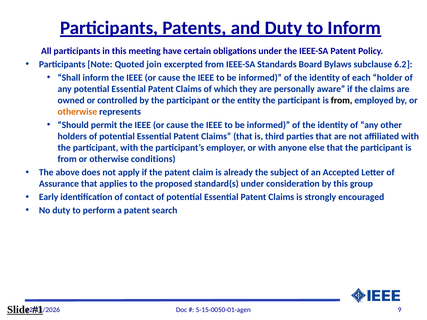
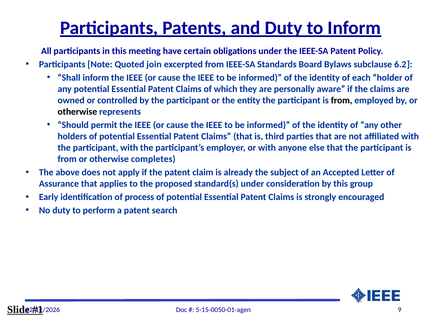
otherwise colour: orange -> black (77, 112)
conditions: conditions -> completes (153, 159)
contact: contact -> process (139, 197)
